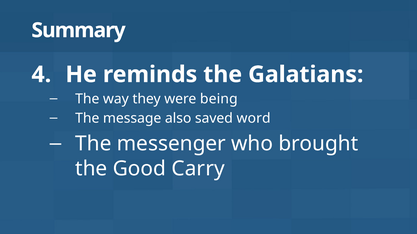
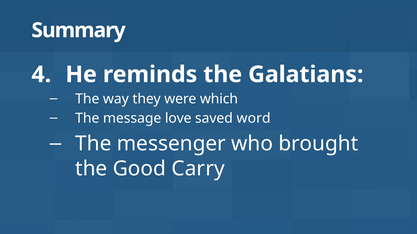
being: being -> which (219, 99)
also: also -> love (178, 118)
